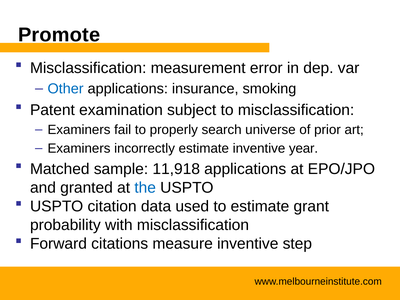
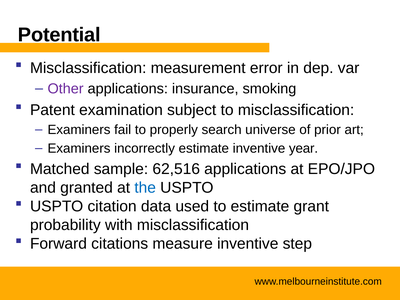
Promote: Promote -> Potential (59, 35)
Other colour: blue -> purple (66, 89)
11,918: 11,918 -> 62,516 (176, 169)
